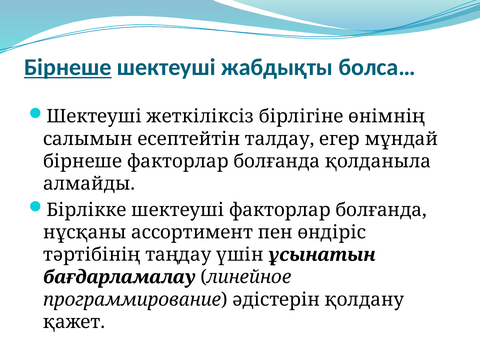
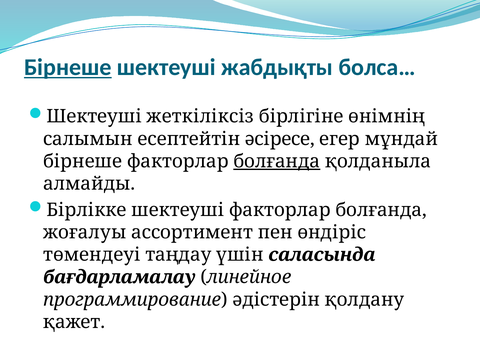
талдау: талдау -> әсіресе (280, 139)
болғанда underline: none -> present (277, 161)
нұсқаны: нұсқаны -> жоғалуы (85, 232)
тәртібінің: тәртібінің -> төмендеуі (92, 255)
ұсынатын: ұсынатын -> саласында (322, 255)
